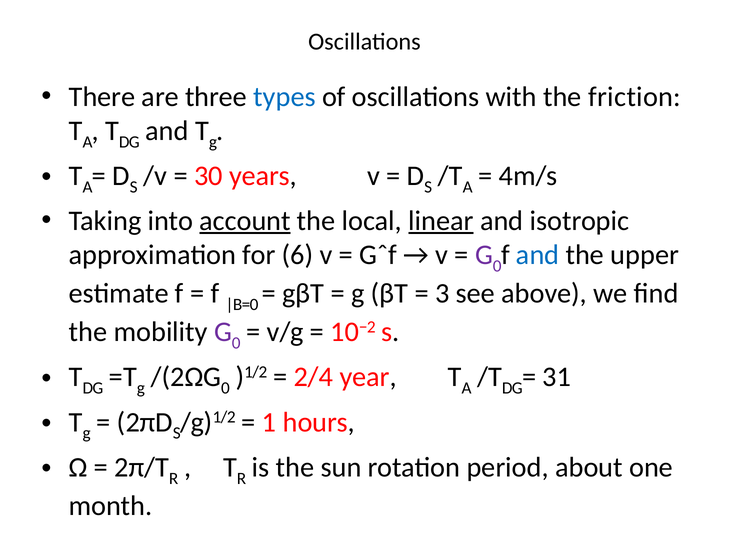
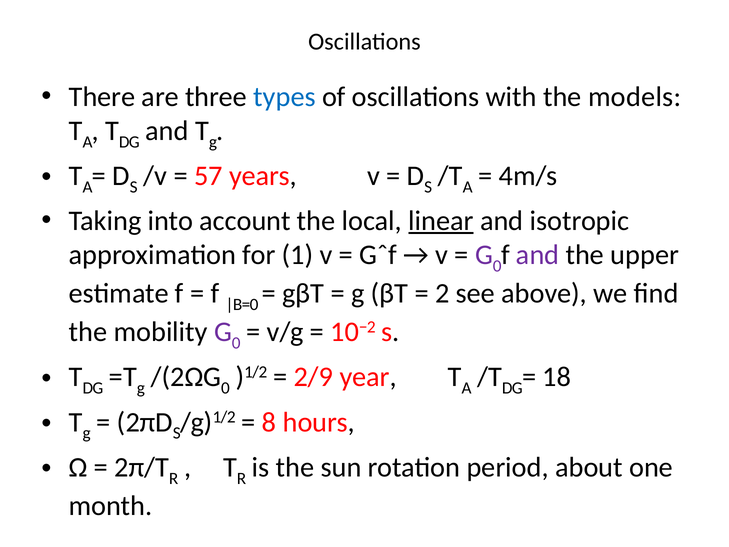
friction: friction -> models (635, 97)
30: 30 -> 57 (208, 176)
account underline: present -> none (245, 221)
6: 6 -> 1 (297, 255)
and colour: blue -> purple (538, 255)
3: 3 -> 2 (442, 293)
2/4: 2/4 -> 2/9 (313, 377)
31: 31 -> 18 (557, 377)
1: 1 -> 8 (269, 422)
